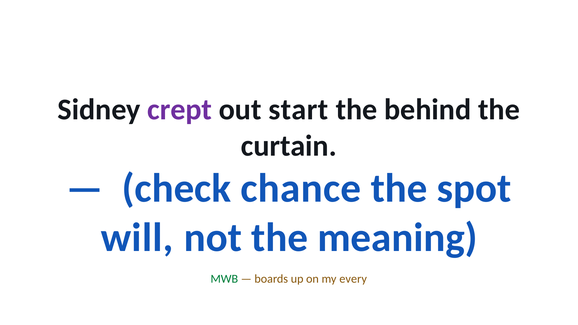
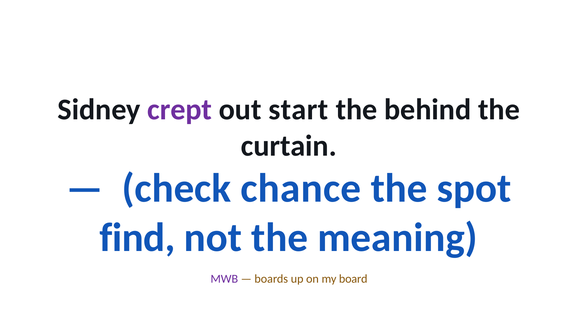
will: will -> find (137, 238)
MWB colour: green -> purple (224, 279)
every: every -> board (353, 279)
